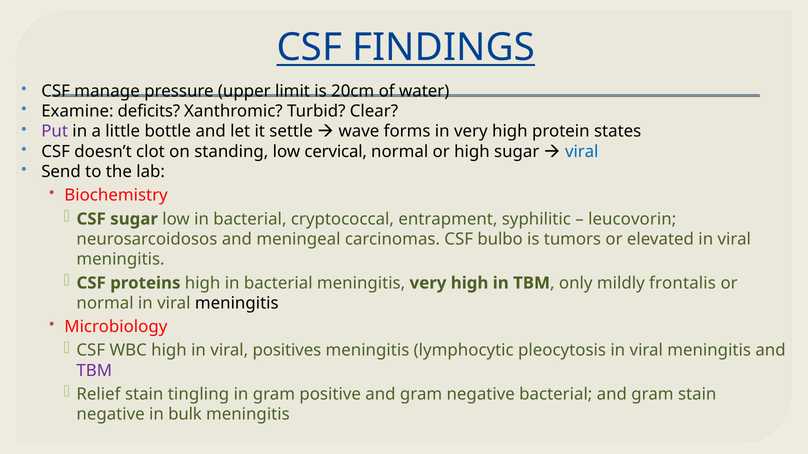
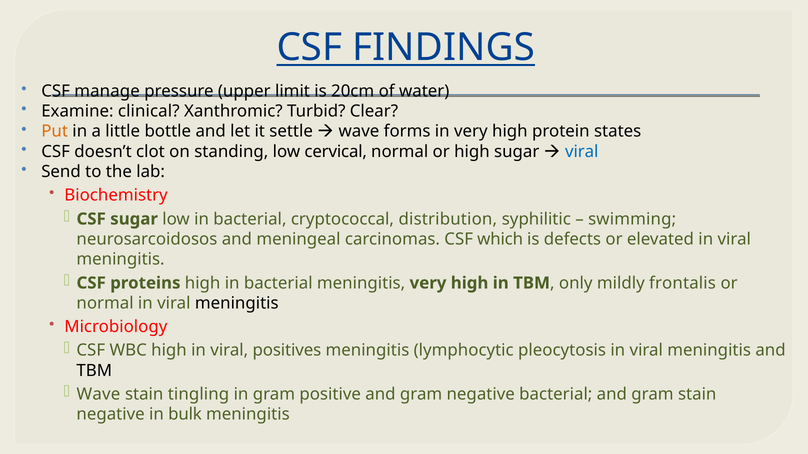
deficits: deficits -> clinical (149, 111)
Put colour: purple -> orange (55, 132)
entrapment: entrapment -> distribution (448, 219)
leucovorin: leucovorin -> swimming (632, 219)
bulbo: bulbo -> which (500, 239)
tumors: tumors -> defects (572, 239)
TBM colour: purple -> black (94, 371)
Relief: Relief -> Wave (98, 395)
